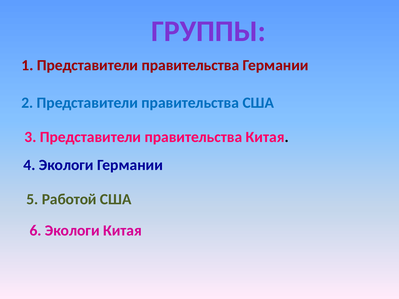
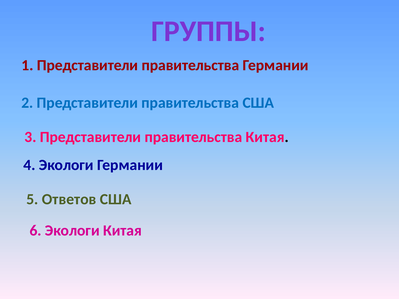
Работой: Работой -> Ответов (69, 199)
